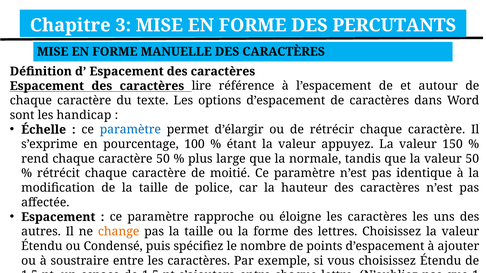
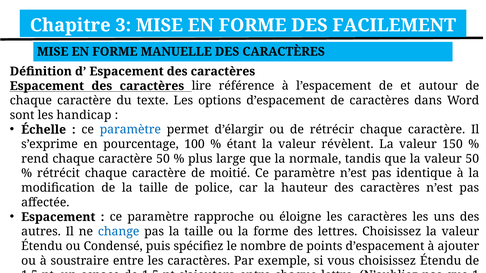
PERCUTANTS: PERCUTANTS -> FACILEMENT (394, 25)
appuyez: appuyez -> révèlent (347, 144)
change colour: orange -> blue (119, 232)
